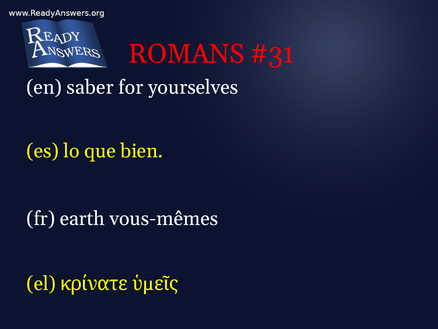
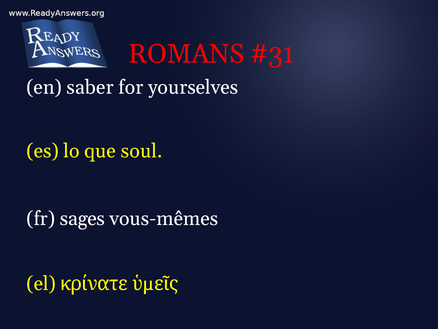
bien: bien -> soul (142, 151)
earth: earth -> sages (82, 218)
